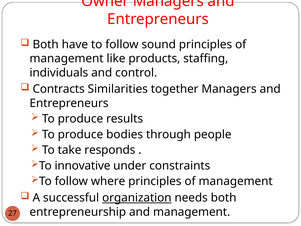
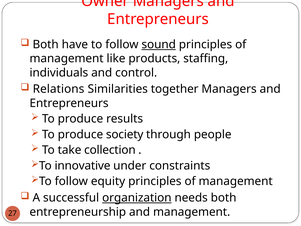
sound underline: none -> present (159, 44)
Contracts: Contracts -> Relations (59, 89)
bodies: bodies -> society (125, 134)
responds: responds -> collection (110, 150)
where: where -> equity (108, 181)
